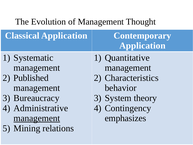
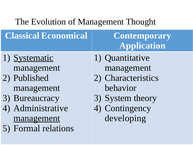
Classical Application: Application -> Economical (64, 36)
Systematic underline: none -> present (33, 58)
emphasizes: emphasizes -> developing (125, 118)
Mining: Mining -> Formal (27, 128)
